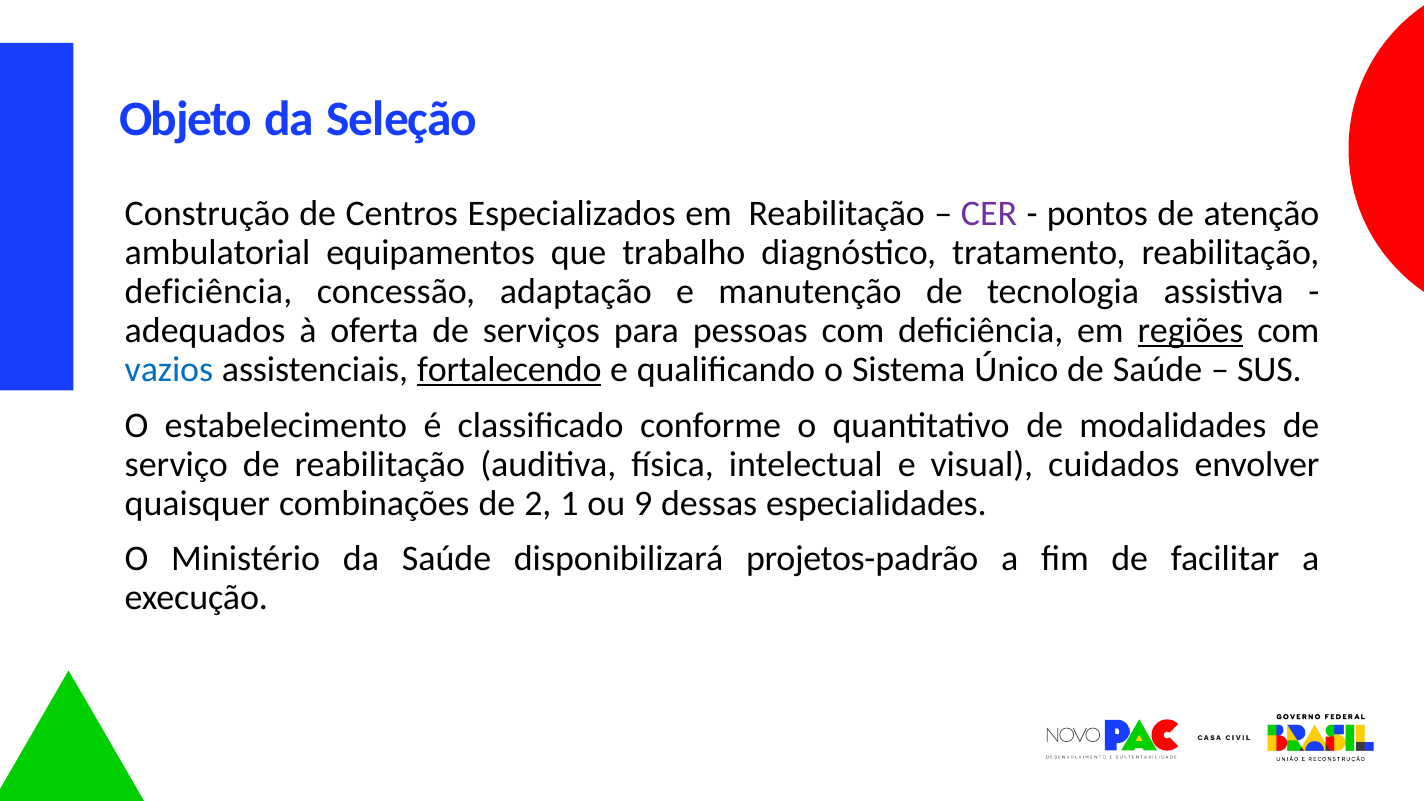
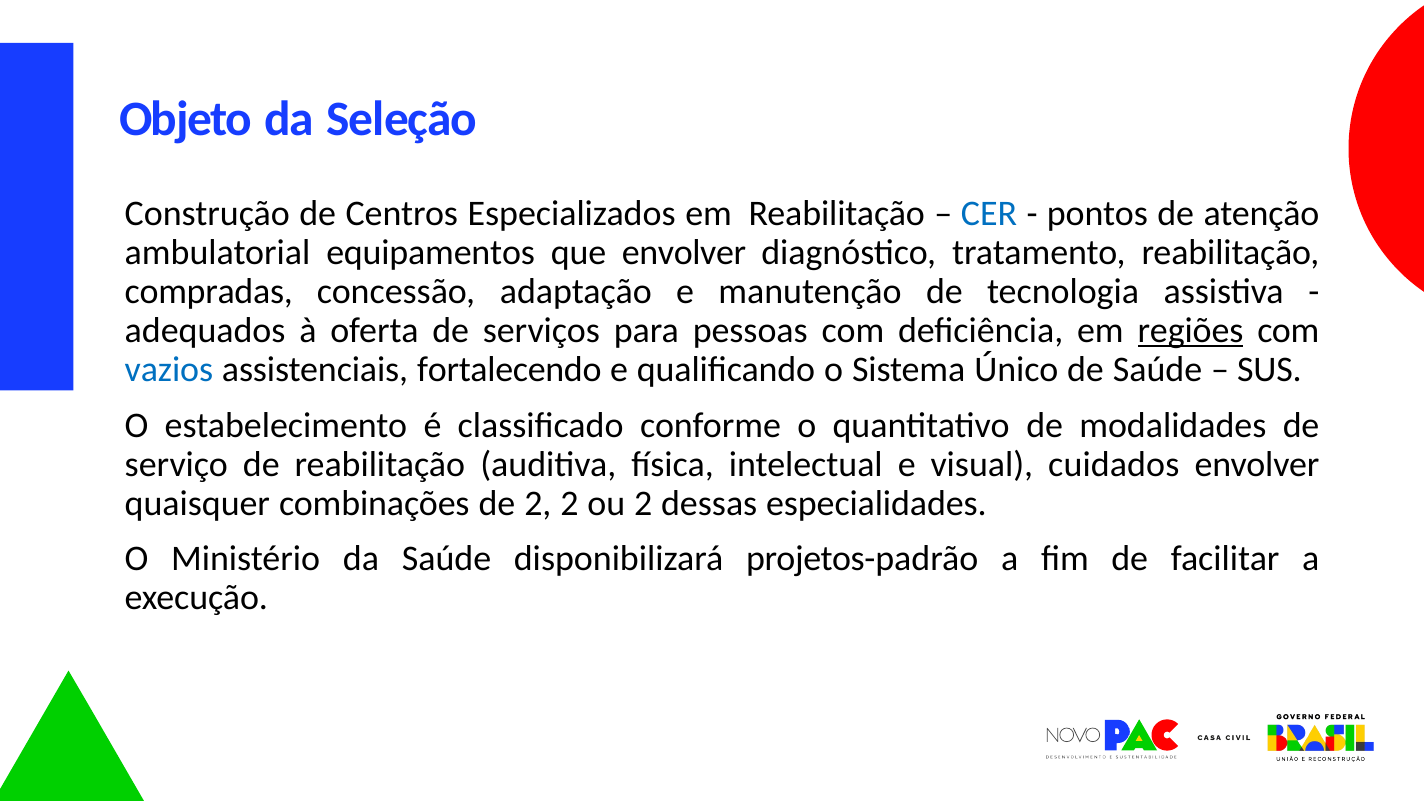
CER colour: purple -> blue (989, 214)
que trabalho: trabalho -> envolver (684, 253)
deficiência: deficiência -> compradas (209, 292)
fortalecendo underline: present -> none (509, 369)
2 1: 1 -> 2 (569, 503)
ou 9: 9 -> 2 (643, 503)
